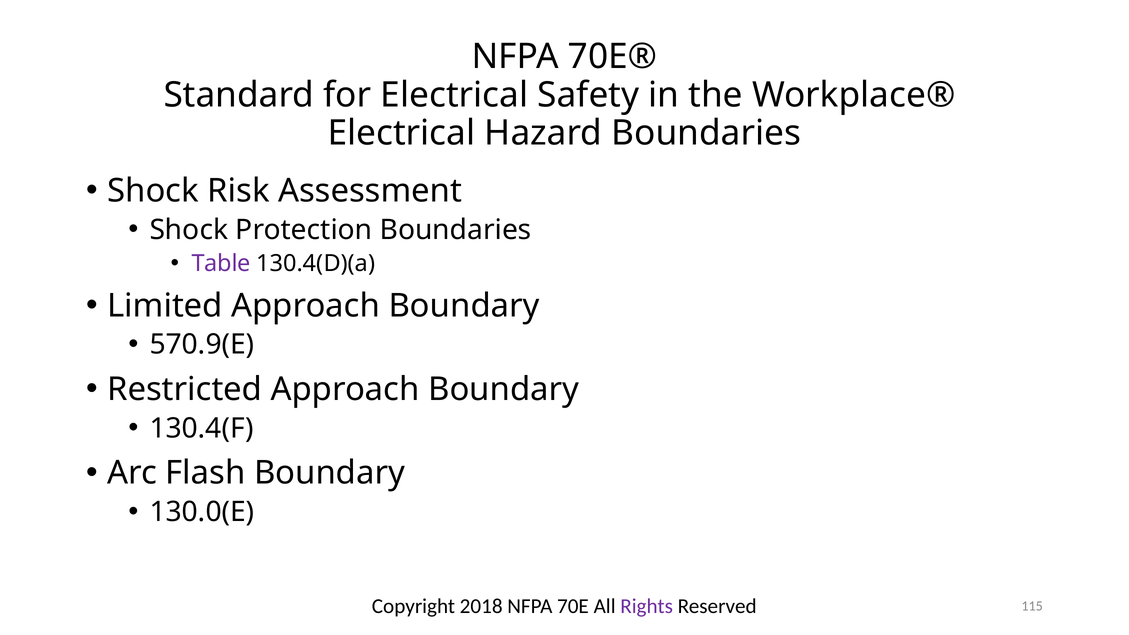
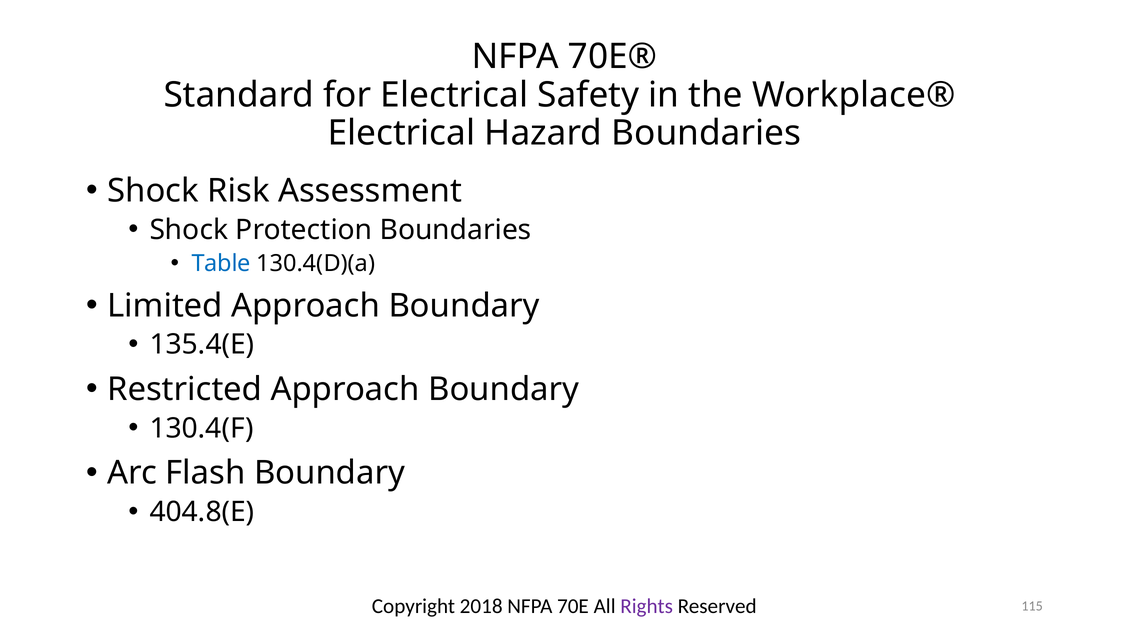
Table colour: purple -> blue (221, 264)
570.9(E: 570.9(E -> 135.4(E (202, 345)
130.0(E: 130.0(E -> 404.8(E (202, 512)
